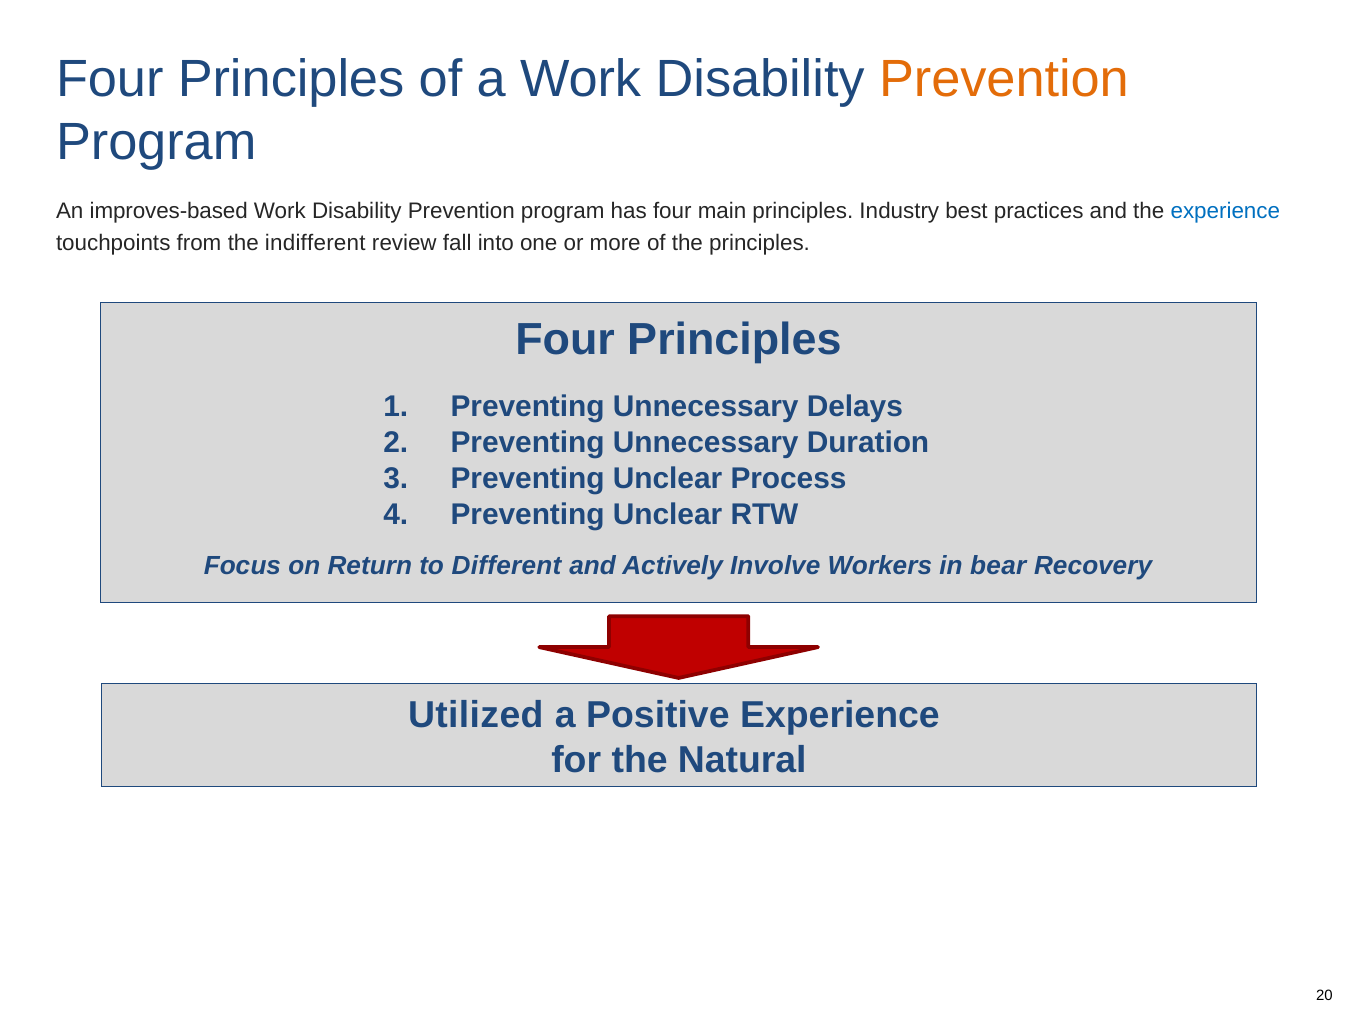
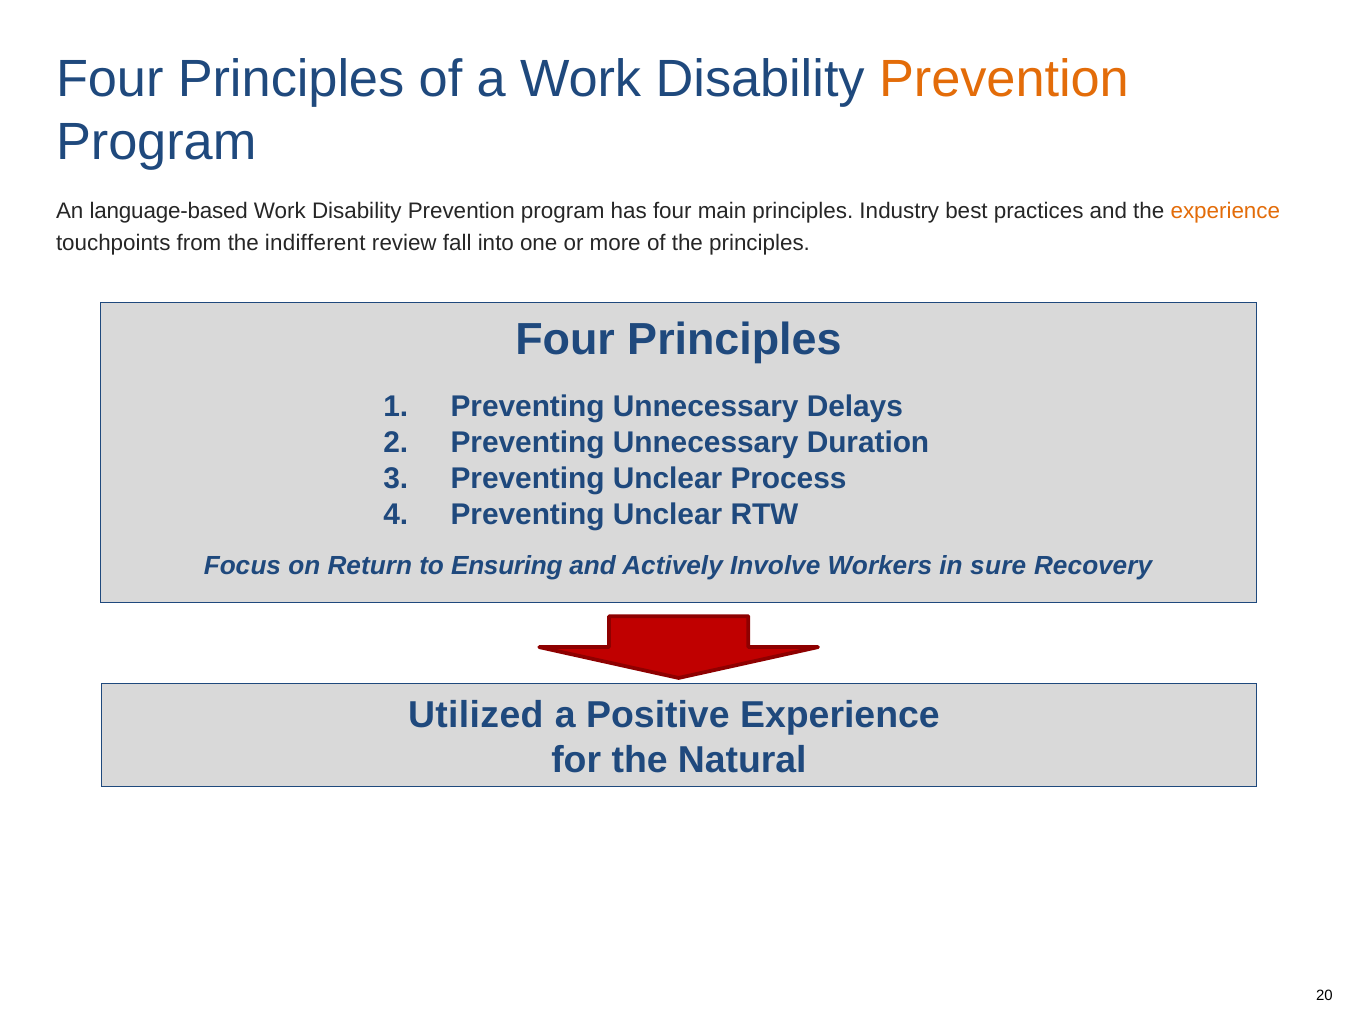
improves-based: improves-based -> language-based (169, 211)
experience colour: blue -> orange (1225, 211)
Different: Different -> Ensuring (507, 566)
bear: bear -> sure (998, 566)
